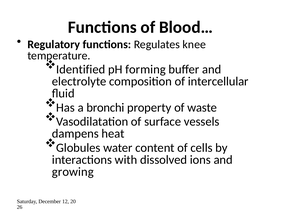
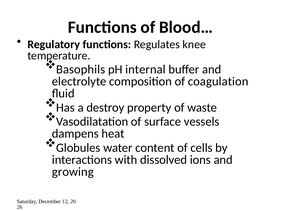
Identified: Identified -> Basophils (81, 69)
forming: forming -> internal (145, 69)
intercellular: intercellular -> coagulation (218, 81)
bronchi: bronchi -> destroy (105, 107)
